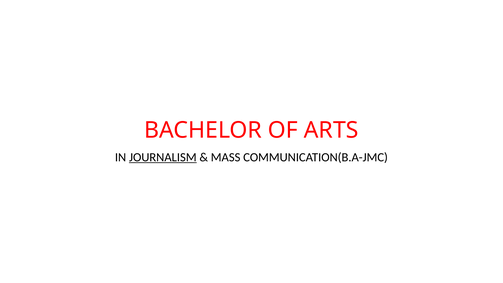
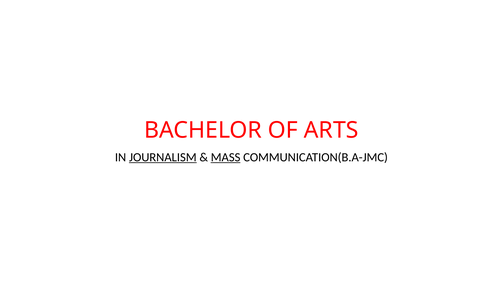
MASS underline: none -> present (226, 157)
